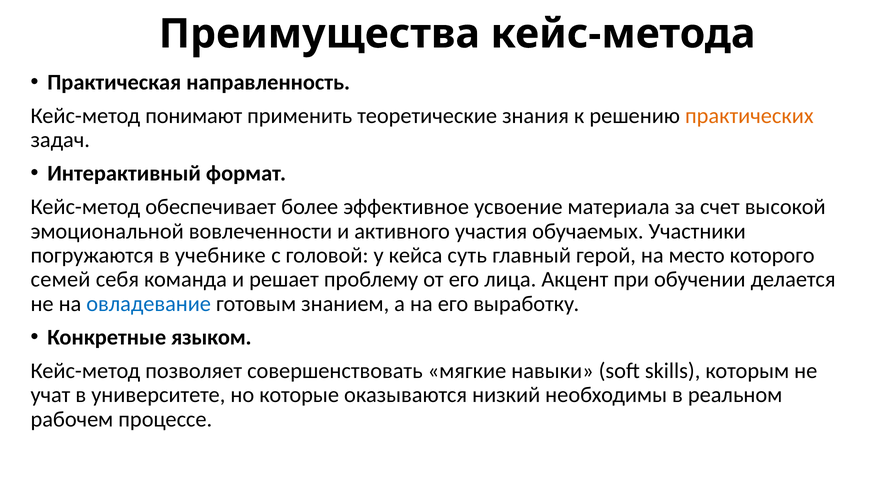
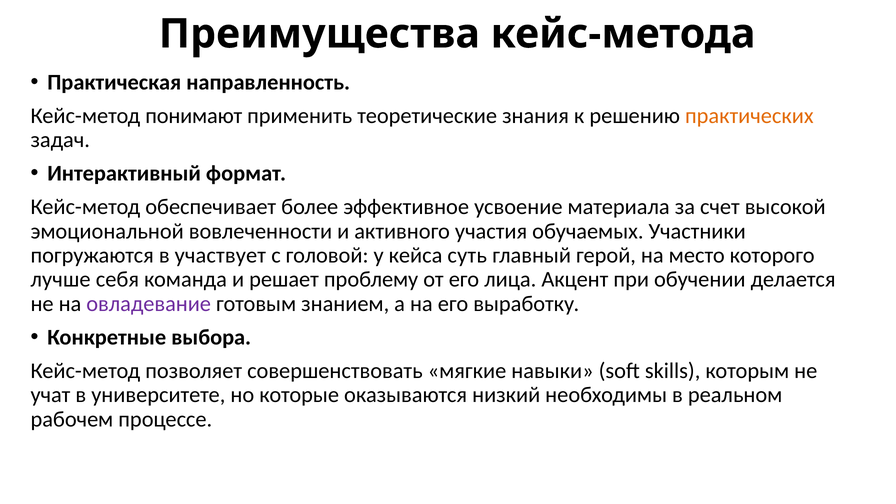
учебнике: учебнике -> участвует (220, 255)
семей: семей -> лучше (61, 280)
овладевание colour: blue -> purple (149, 304)
языком: языком -> выбора (211, 337)
